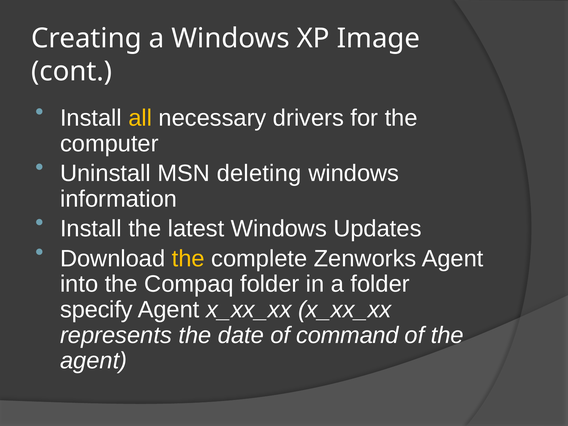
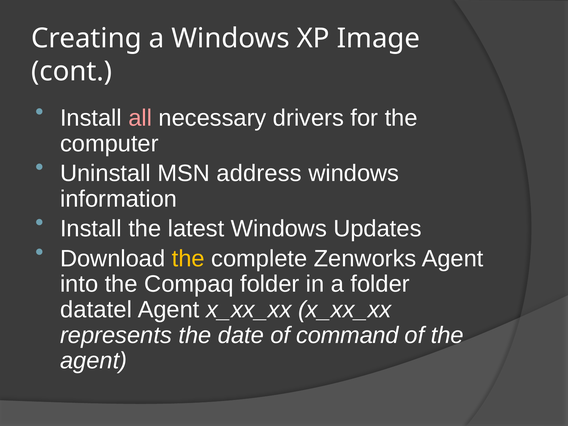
all colour: yellow -> pink (140, 118)
deleting: deleting -> address (259, 173)
specify: specify -> datatel (96, 310)
